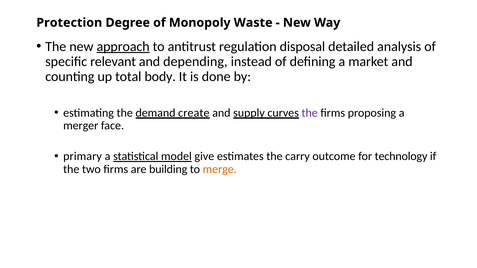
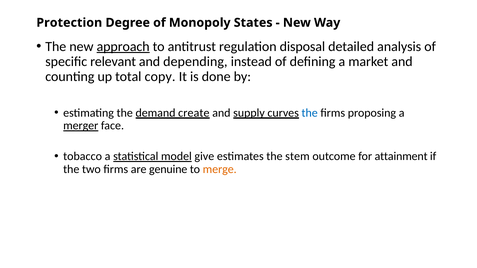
Waste: Waste -> States (253, 23)
body: body -> copy (160, 77)
the colour: purple -> blue (310, 113)
merger underline: none -> present (81, 126)
primary: primary -> tobacco (83, 157)
carry: carry -> stem (297, 157)
technology: technology -> attainment (401, 157)
building: building -> genuine (168, 169)
